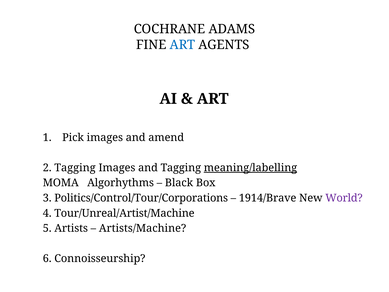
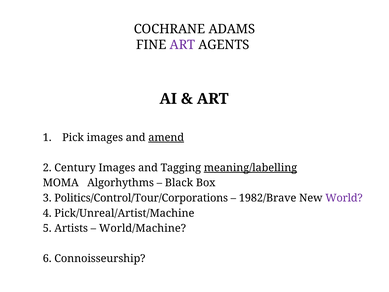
ART colour: blue -> purple (182, 45)
amend underline: none -> present (166, 137)
2 Tagging: Tagging -> Century (75, 168)
1914/Brave: 1914/Brave -> 1982/Brave (268, 198)
Tour/Unreal/Artist/Machine: Tour/Unreal/Artist/Machine -> Pick/Unreal/Artist/Machine (124, 213)
Artists/Machine: Artists/Machine -> World/Machine (142, 228)
